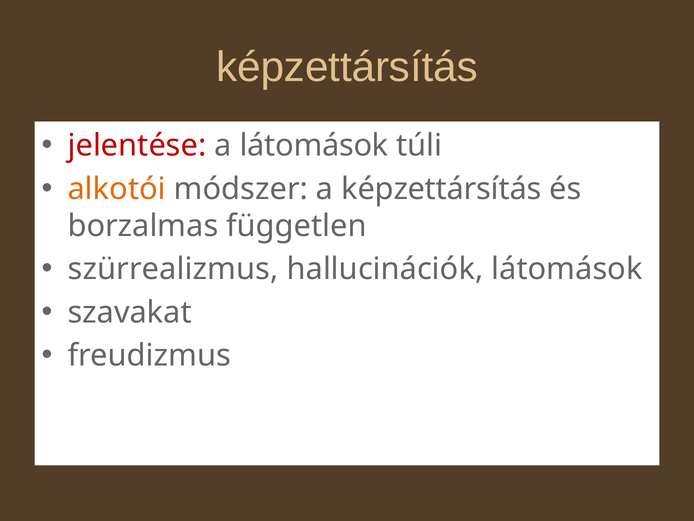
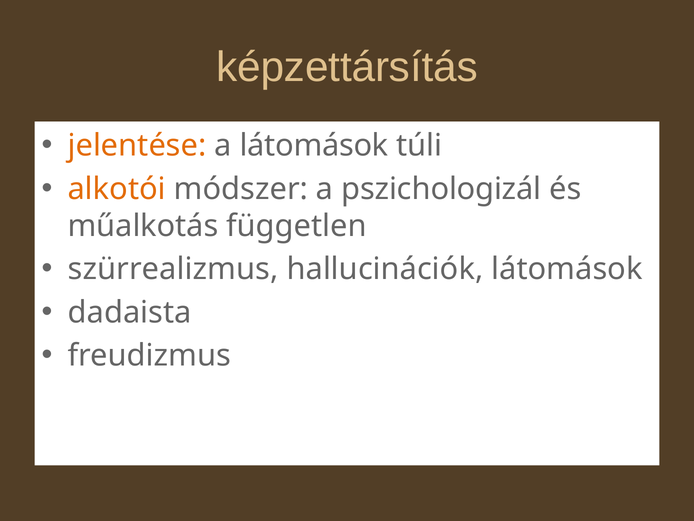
jelentése colour: red -> orange (137, 146)
a képzettársítás: képzettársítás -> pszichologizál (441, 189)
borzalmas: borzalmas -> műalkotás (143, 226)
szavakat: szavakat -> dadaista (130, 312)
